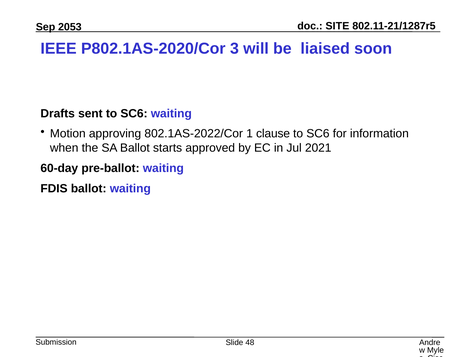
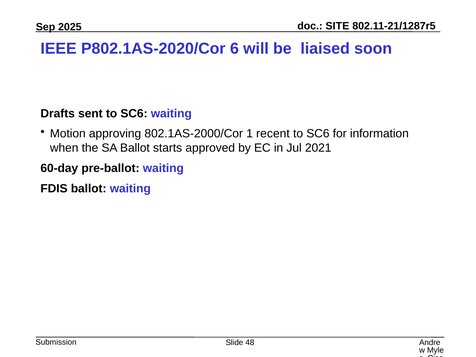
2053: 2053 -> 2025 (70, 27)
3: 3 -> 6 (234, 49)
802.1AS-2022/Cor: 802.1AS-2022/Cor -> 802.1AS-2000/Cor (194, 134)
clause: clause -> recent (273, 134)
